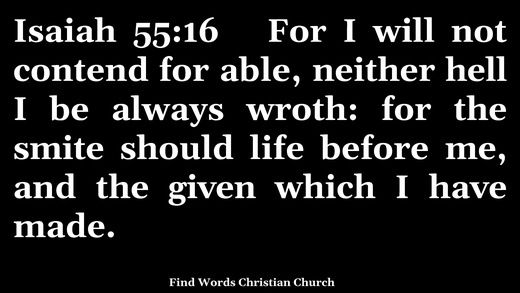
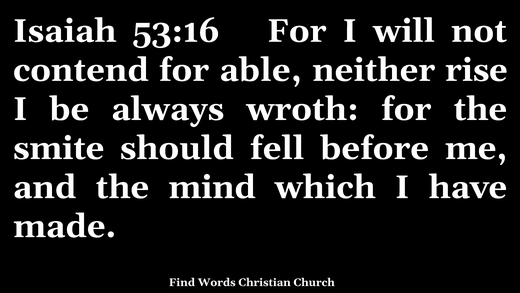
55:16: 55:16 -> 53:16 (176, 31)
hell: hell -> rise (476, 70)
life: life -> fell (277, 148)
given: given -> mind (212, 187)
